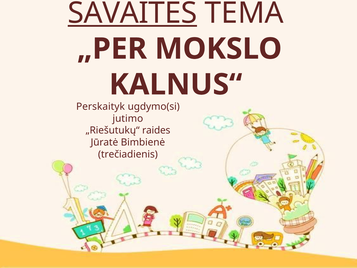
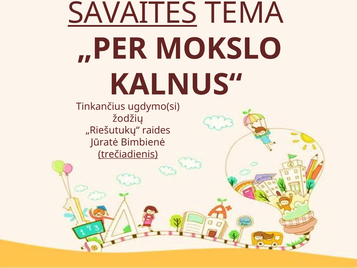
Perskaityk: Perskaityk -> Tinkančius (101, 107)
jutimo: jutimo -> žodžių (128, 118)
trečiadienis underline: none -> present (128, 154)
